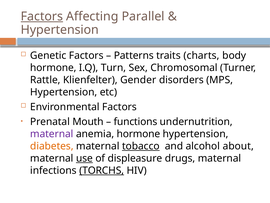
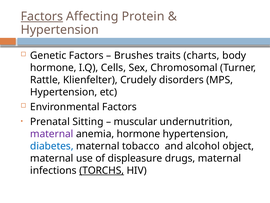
Parallel: Parallel -> Protein (143, 16)
Patterns: Patterns -> Brushes (134, 55)
Turn: Turn -> Cells (113, 68)
Gender: Gender -> Crudely (138, 80)
Mouth: Mouth -> Sitting (88, 121)
functions: functions -> muscular (135, 121)
diabetes colour: orange -> blue (52, 146)
tobacco underline: present -> none (141, 146)
about: about -> object (238, 146)
use underline: present -> none (84, 158)
